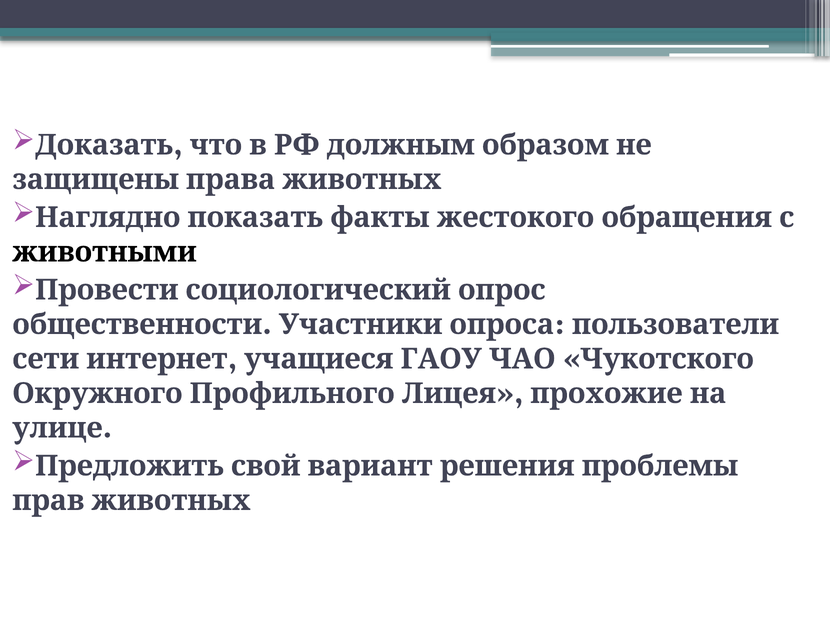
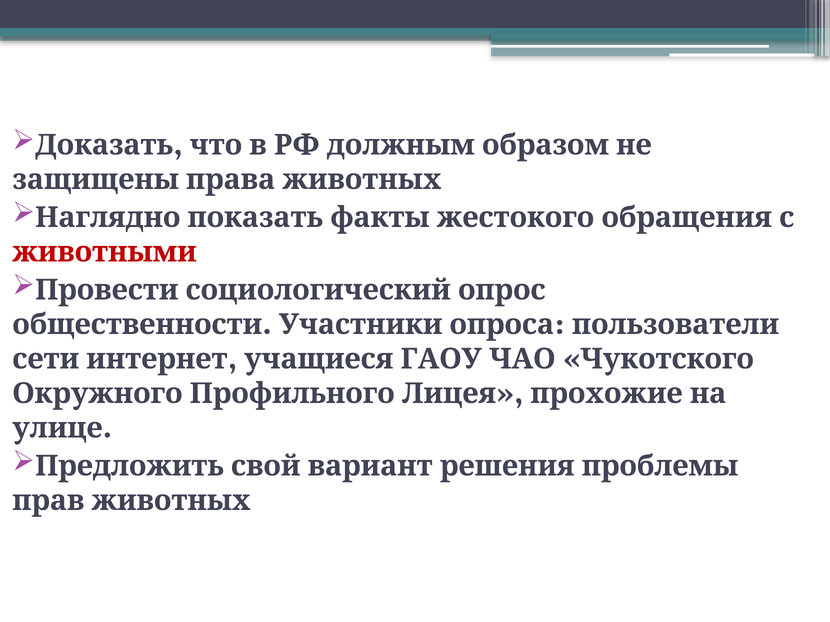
животными colour: black -> red (105, 252)
